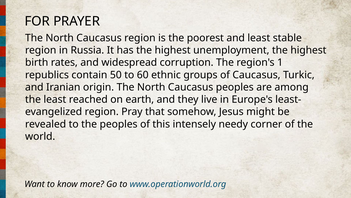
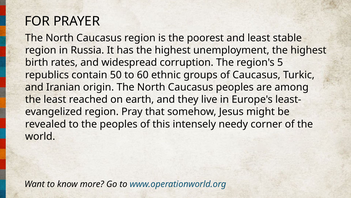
1: 1 -> 5 (280, 62)
